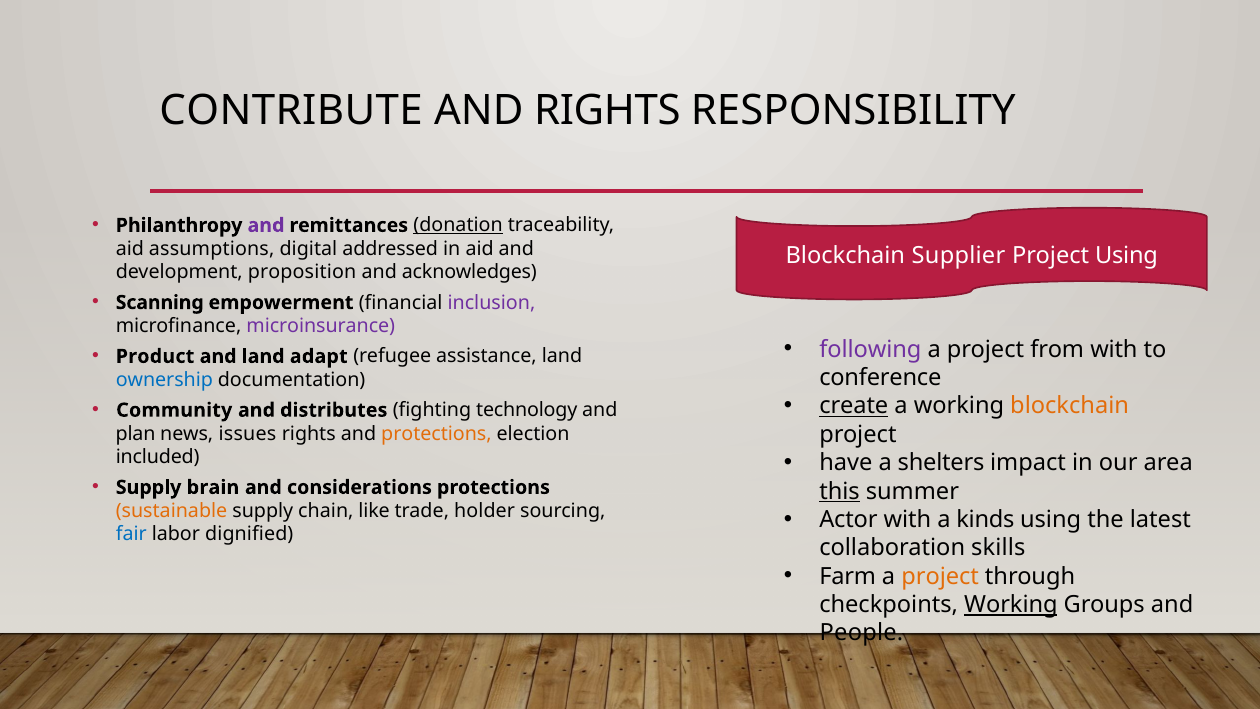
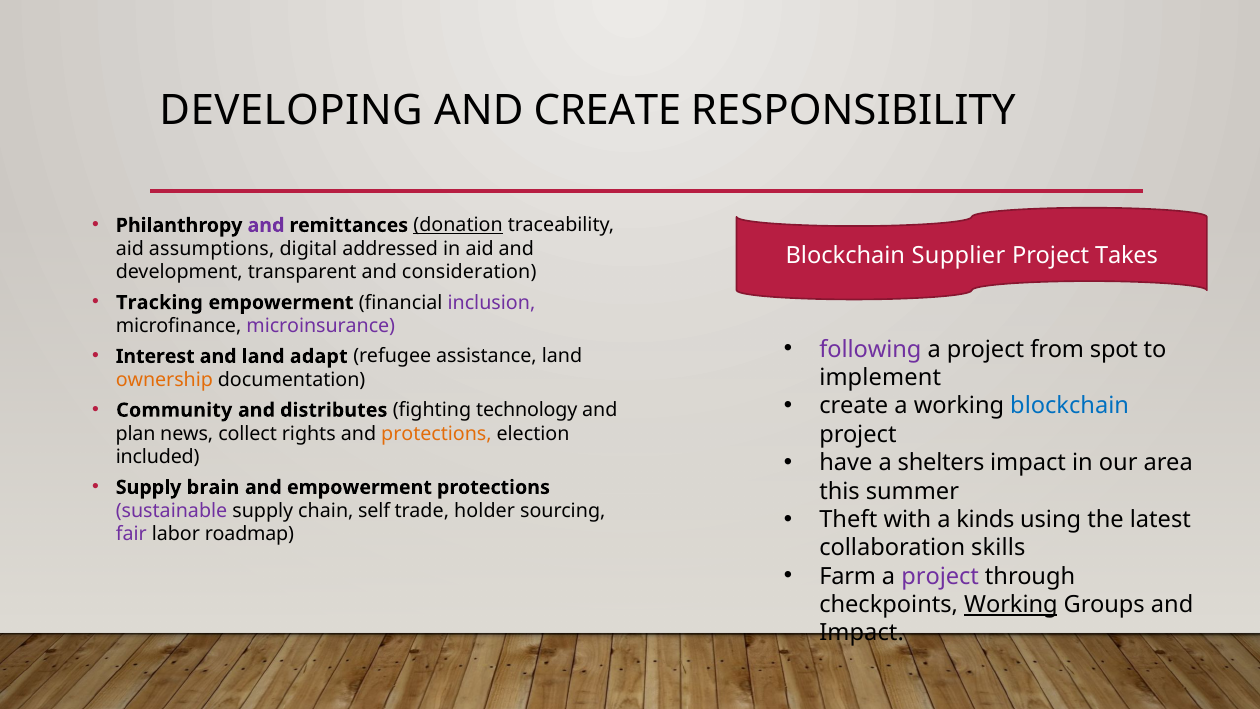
CONTRIBUTE: CONTRIBUTE -> DEVELOPING (291, 110)
AND RIGHTS: RIGHTS -> CREATE (607, 110)
Project Using: Using -> Takes (1127, 255)
proposition: proposition -> transparent (302, 272)
acknowledges: acknowledges -> consideration (469, 272)
Scanning: Scanning -> Tracking (160, 302)
from with: with -> spot (1114, 349)
Product: Product -> Interest (155, 356)
conference: conference -> implement (880, 378)
ownership colour: blue -> orange (164, 380)
create underline: present -> none (854, 406)
blockchain colour: orange -> blue (1070, 406)
issues: issues -> collect (248, 433)
and considerations: considerations -> empowerment (359, 487)
this underline: present -> none (840, 491)
sustainable colour: orange -> purple (172, 511)
like: like -> self (374, 511)
Actor: Actor -> Theft (848, 519)
fair colour: blue -> purple (131, 534)
dignified: dignified -> roadmap (249, 534)
project colour: orange -> purple (940, 576)
People: People -> Impact (862, 633)
